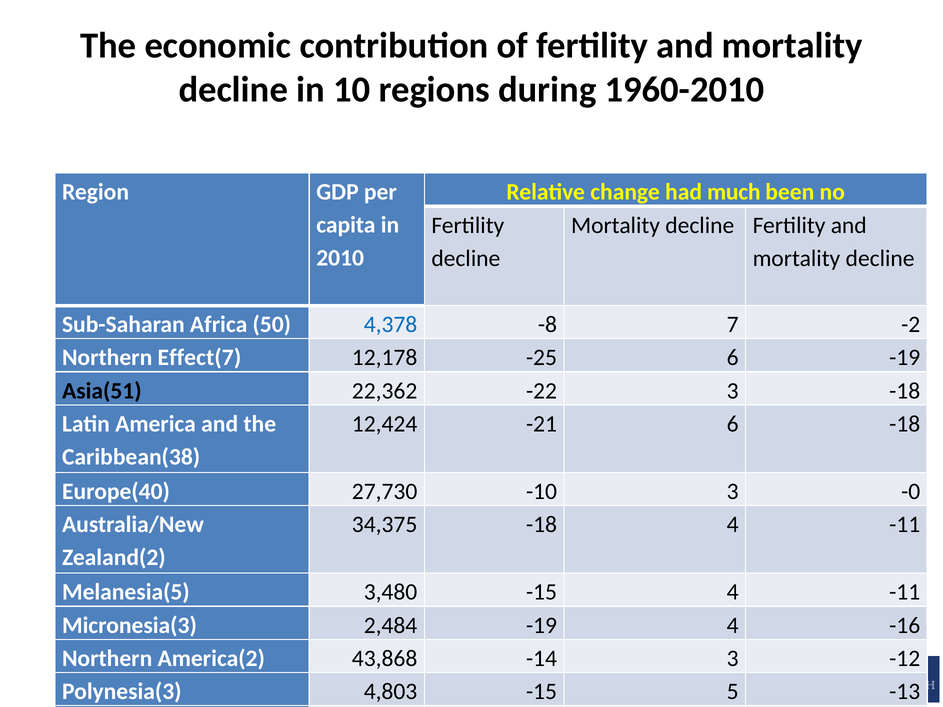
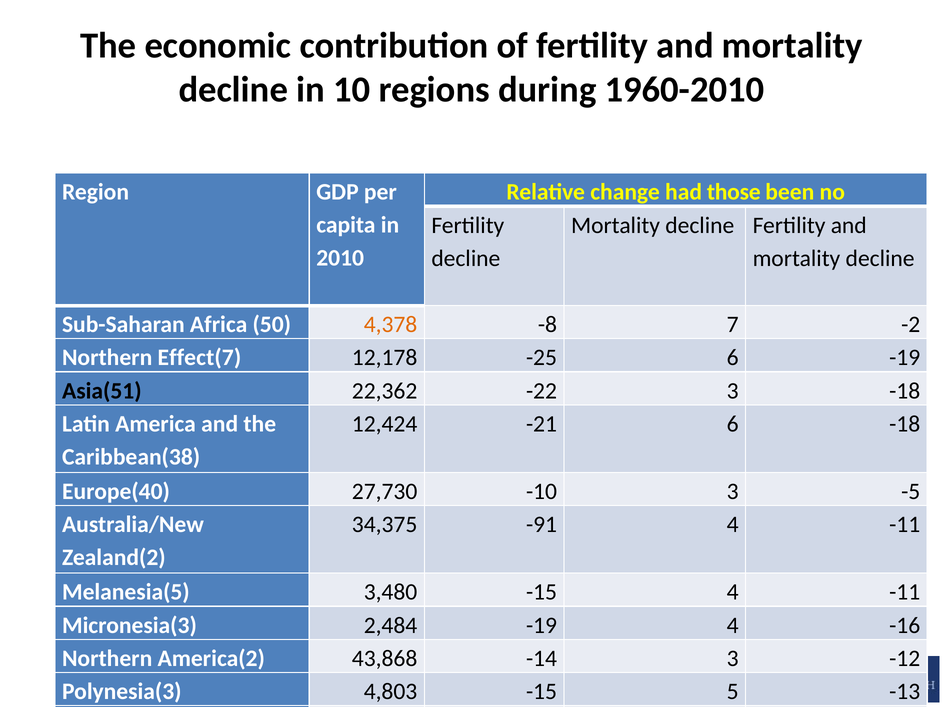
much: much -> those (734, 192)
4,378 colour: blue -> orange (391, 325)
-0: -0 -> -5 (911, 492)
34,375 -18: -18 -> -91 (541, 525)
